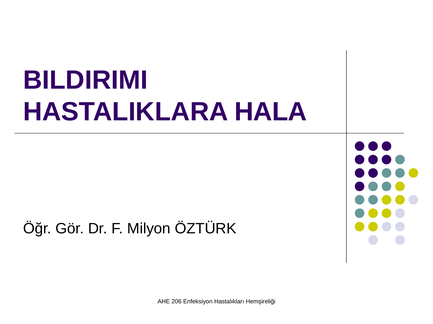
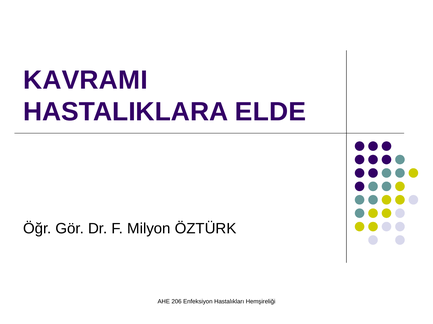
BILDIRIMI: BILDIRIMI -> KAVRAMI (85, 80)
HALA: HALA -> ELDE (270, 112)
